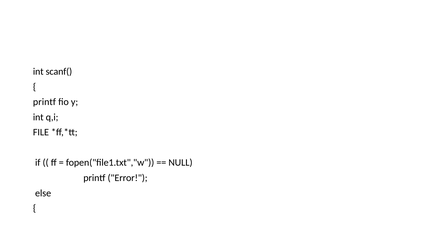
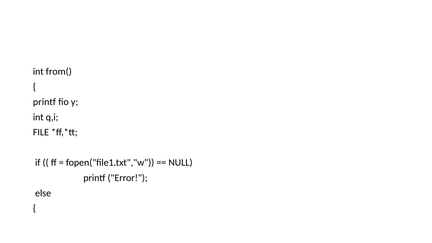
scanf(: scanf( -> from( (59, 72)
